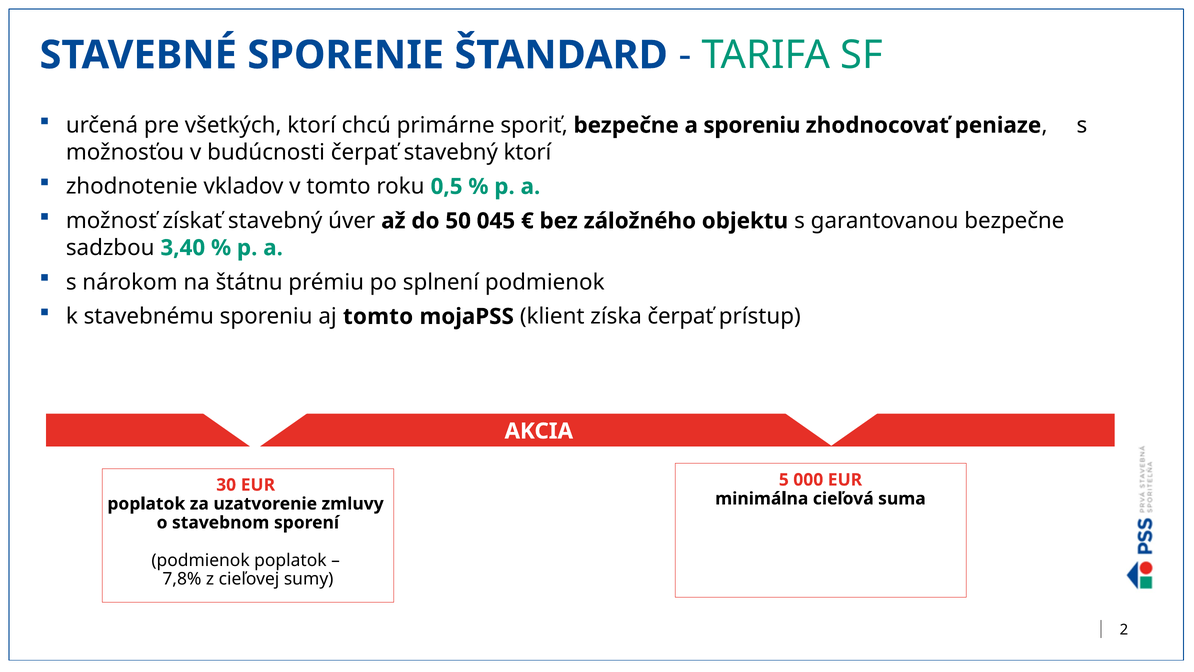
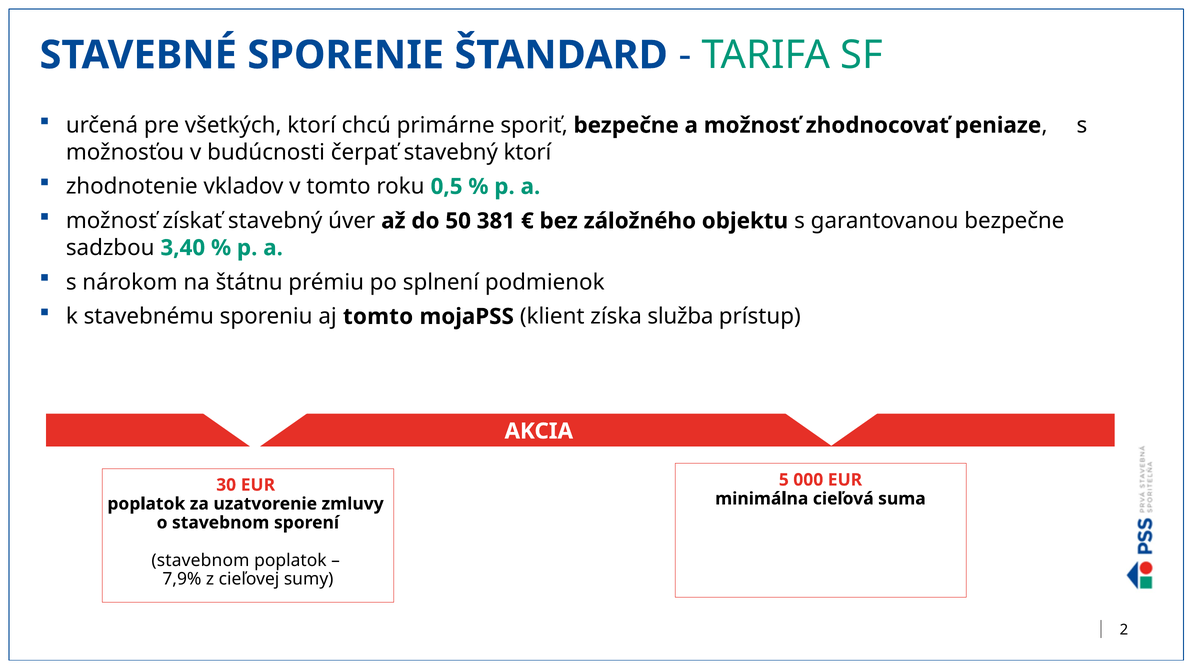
a sporeniu: sporeniu -> možnosť (752, 125)
045: 045 -> 381 (496, 221)
získa čerpať: čerpať -> služba (680, 316)
podmienok: podmienok -> stavebnom (200, 560)
7,8%: 7,8% -> 7,9% (182, 579)
